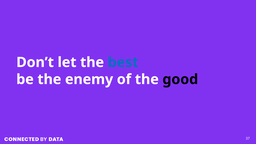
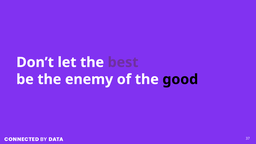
best colour: blue -> purple (123, 62)
